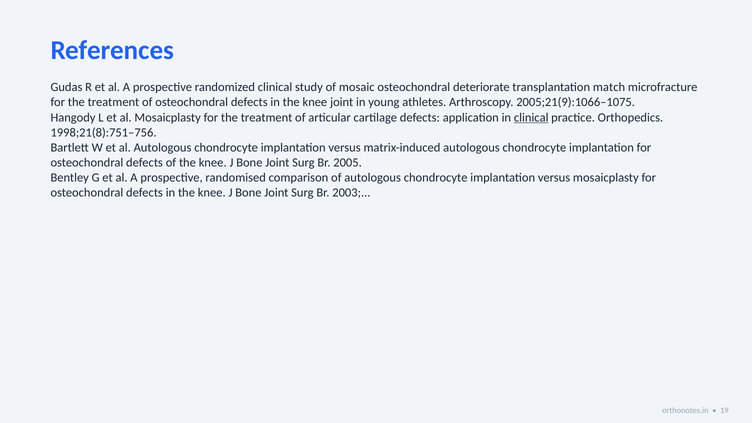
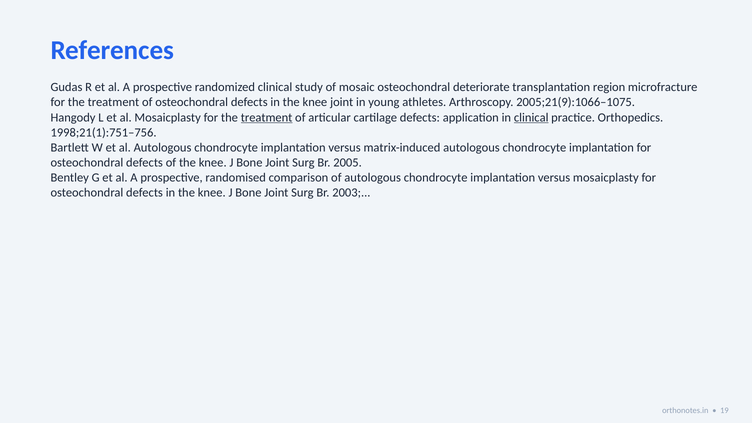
match: match -> region (609, 87)
treatment underline: none -> present (267, 117)
1998;21(8):751–756: 1998;21(8):751–756 -> 1998;21(1):751–756 (104, 132)
